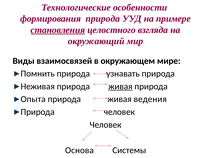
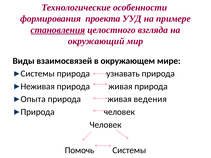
формирования природа: природа -> проекта (103, 19)
Помнить: Помнить -> Системы (38, 74)
живая underline: present -> none (120, 87)
Основа: Основа -> Помочь (79, 150)
